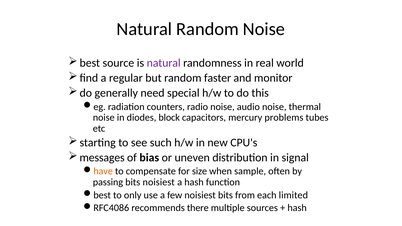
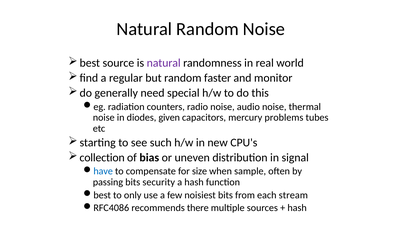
block: block -> given (169, 118)
messages: messages -> collection (102, 158)
have colour: orange -> blue (103, 171)
bits noisiest: noisiest -> security (159, 182)
limited: limited -> stream (293, 195)
